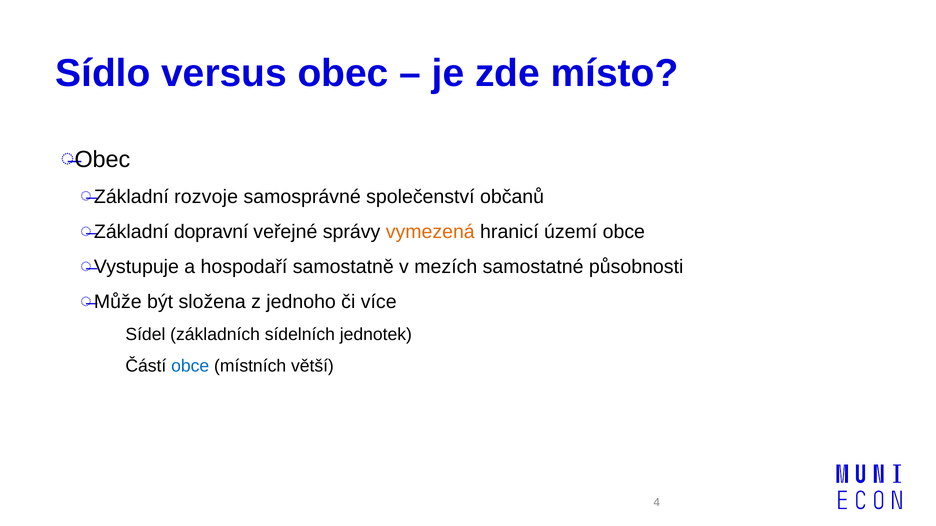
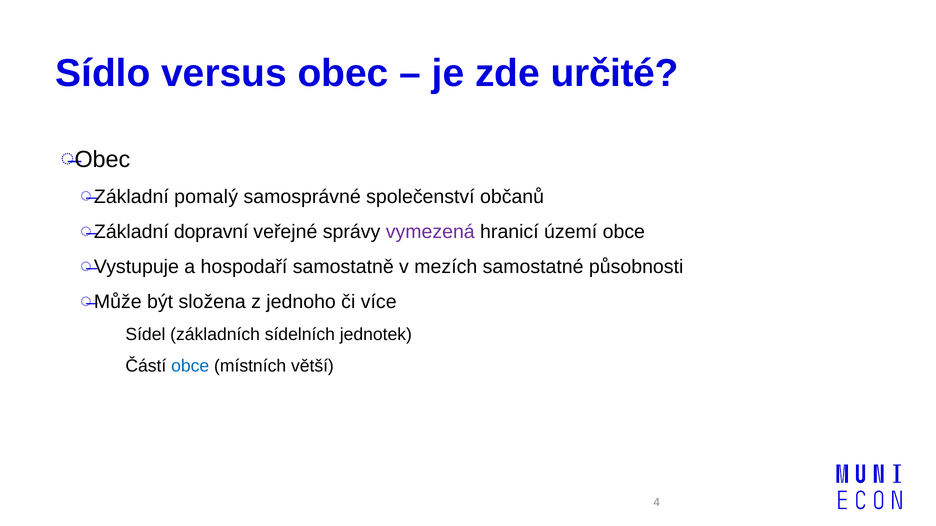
místo: místo -> určité (615, 74)
rozvoje: rozvoje -> pomalý (206, 197)
vymezená colour: orange -> purple (430, 232)
